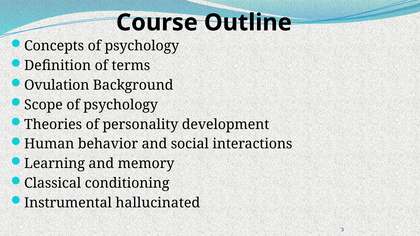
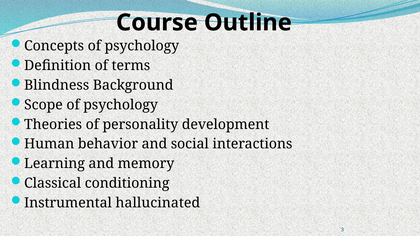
Ovulation: Ovulation -> Blindness (57, 85)
